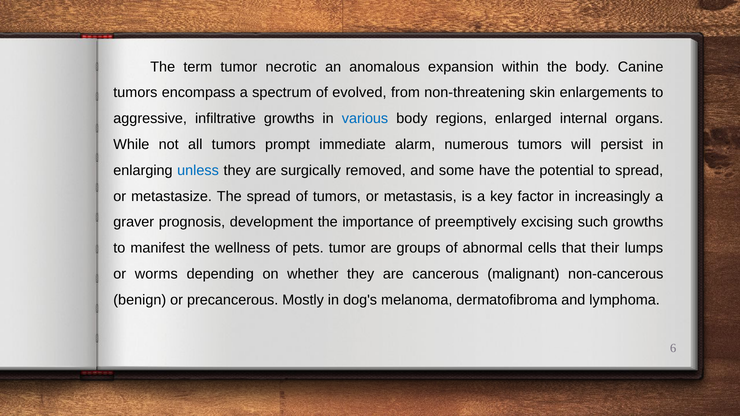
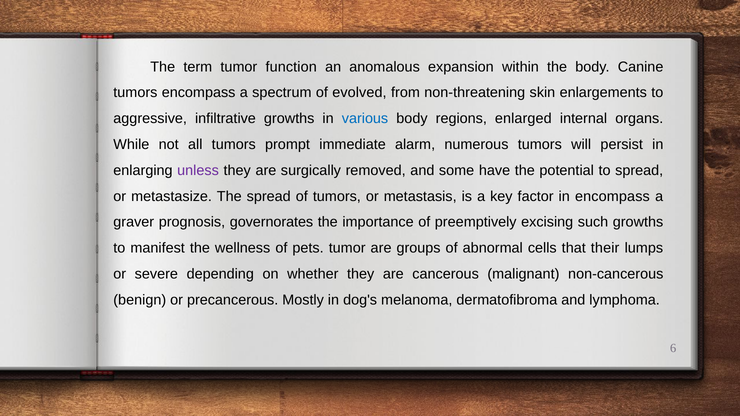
necrotic: necrotic -> function (291, 67)
unless colour: blue -> purple (198, 170)
in increasingly: increasingly -> encompass (612, 196)
development: development -> governorates (271, 222)
worms: worms -> severe (156, 274)
